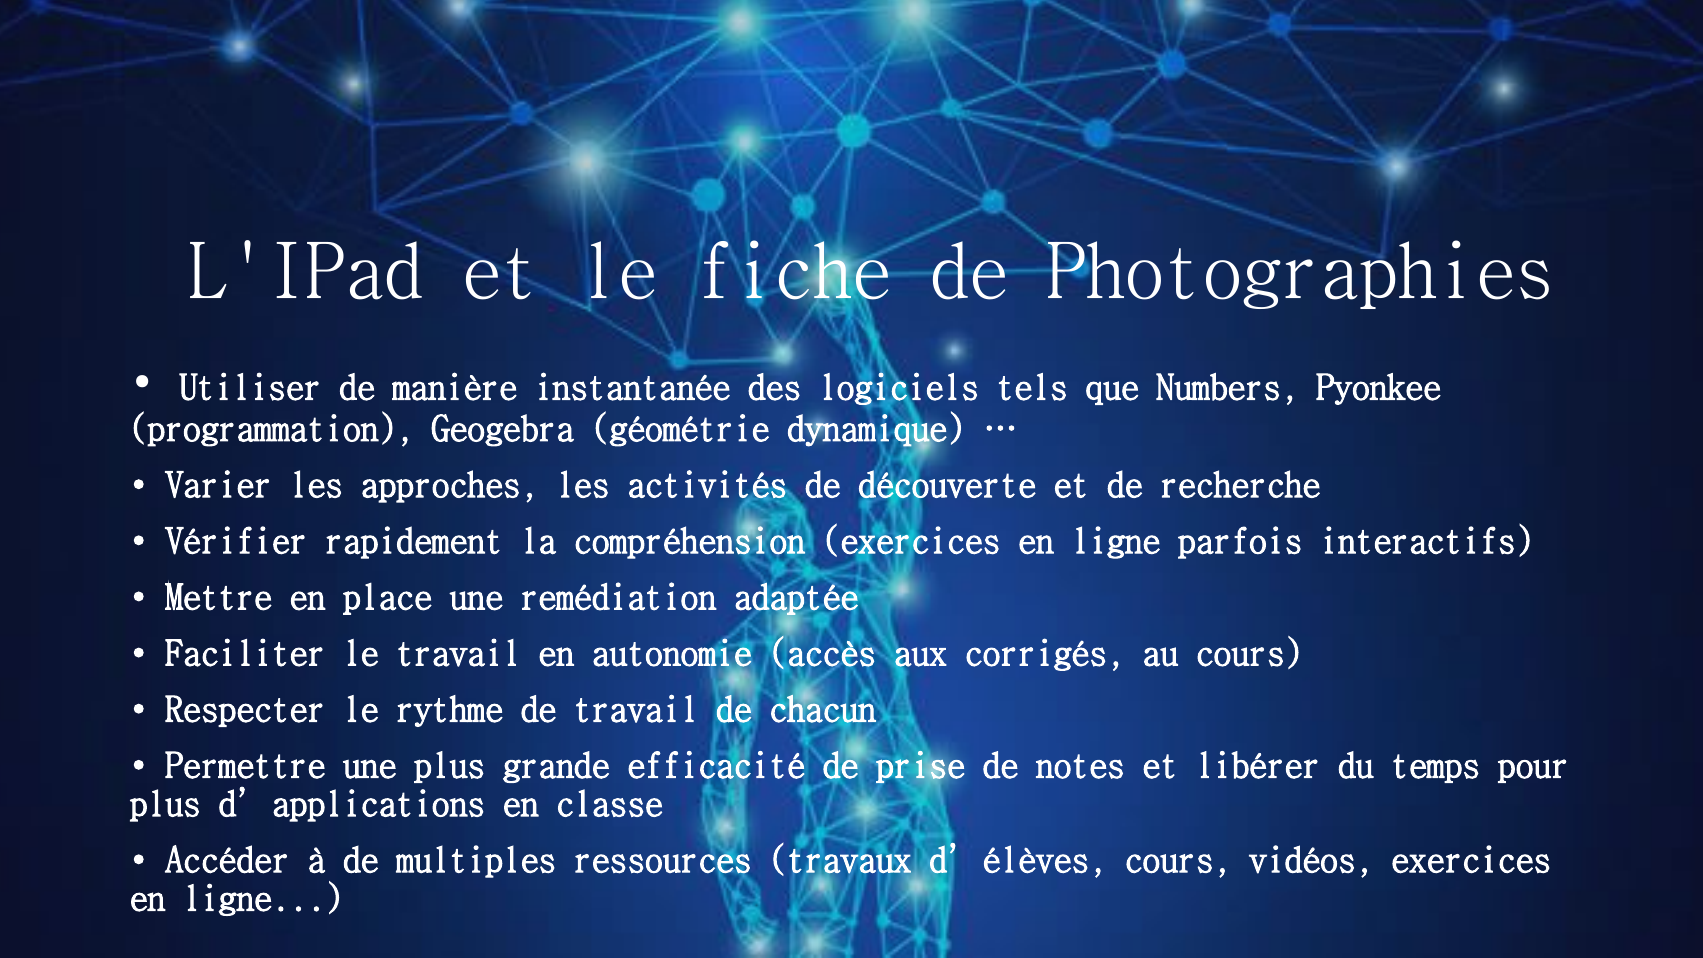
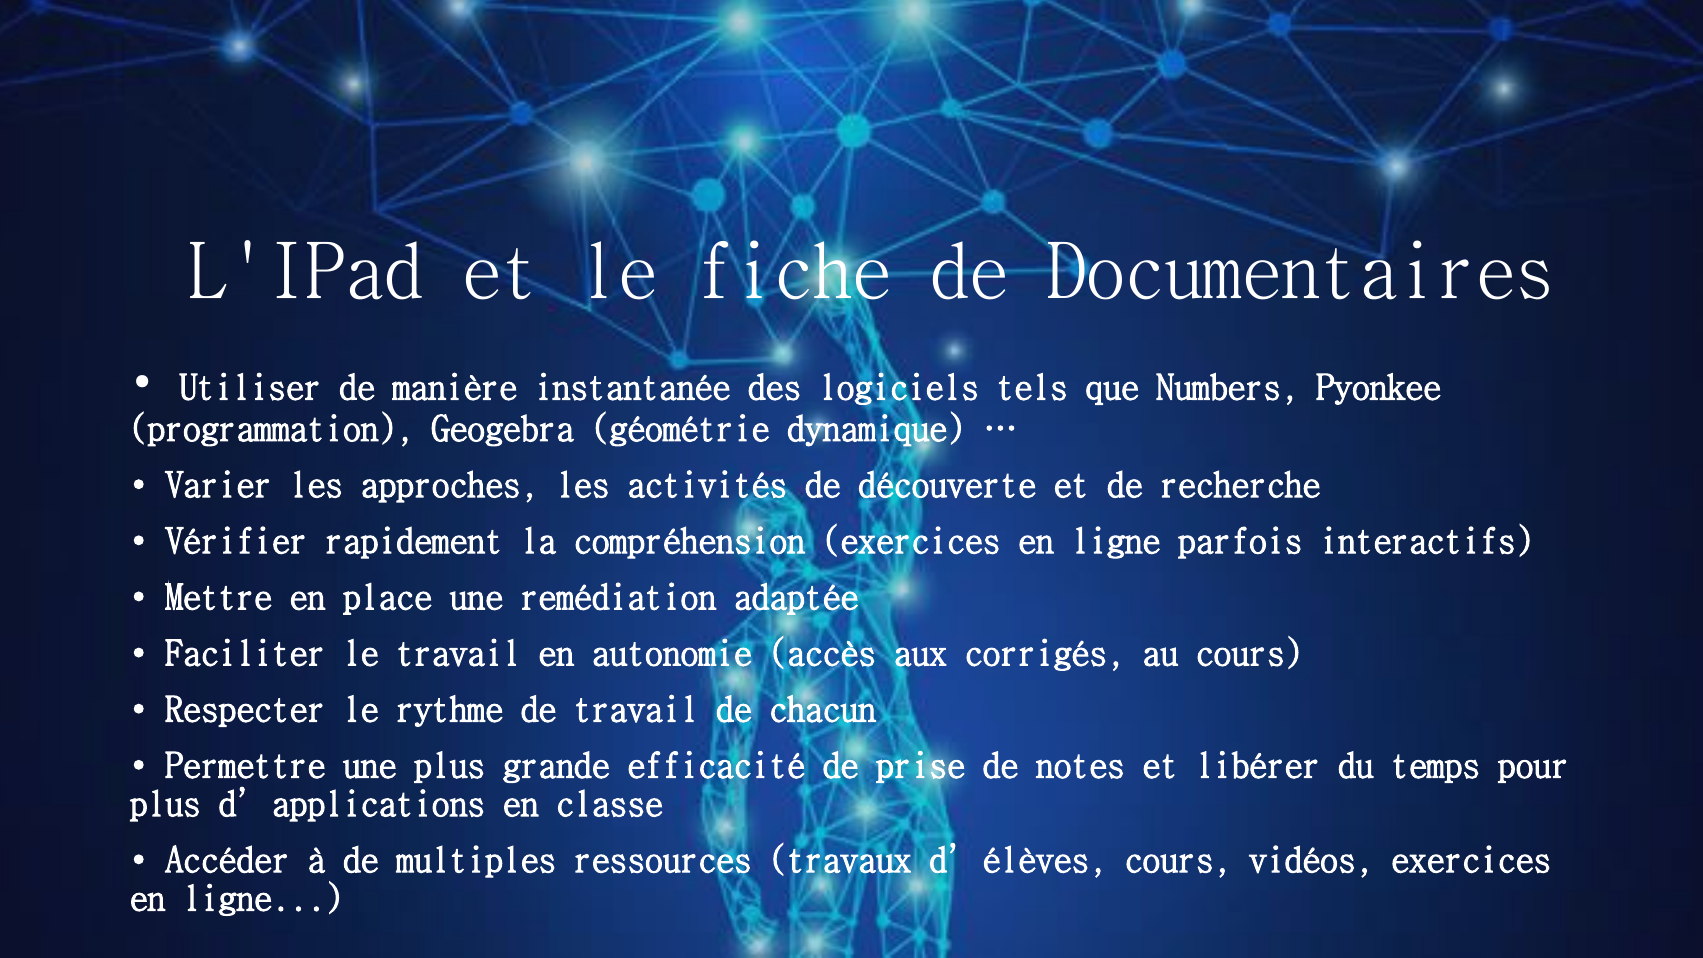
Photographies: Photographies -> Documentaires (1301, 273)
